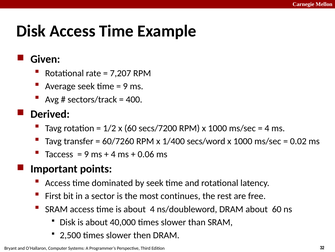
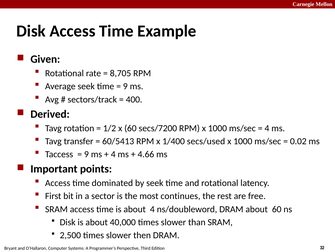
7,207: 7,207 -> 8,705 (121, 73)
60/7260: 60/7260 -> 60/5413 (118, 141)
secs/word: secs/word -> secs/used (206, 141)
0.06: 0.06 -> 4.66 (146, 154)
